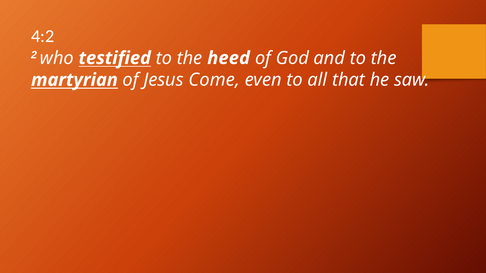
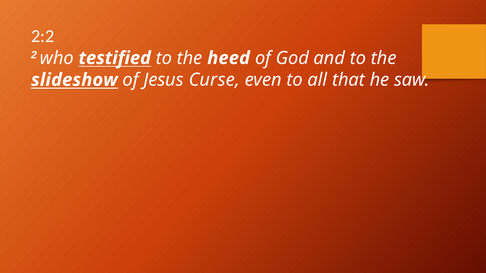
4:2: 4:2 -> 2:2 (43, 36)
martyrian: martyrian -> slideshow (74, 80)
Come: Come -> Curse (214, 80)
